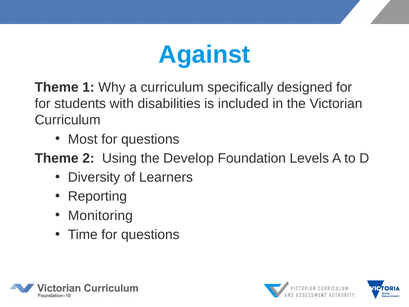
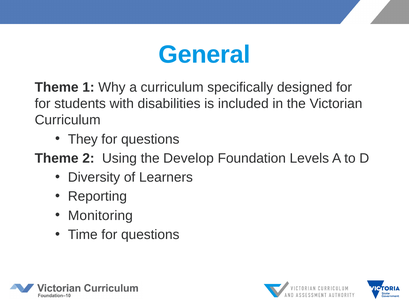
Against: Against -> General (205, 55)
Most: Most -> They (83, 139)
